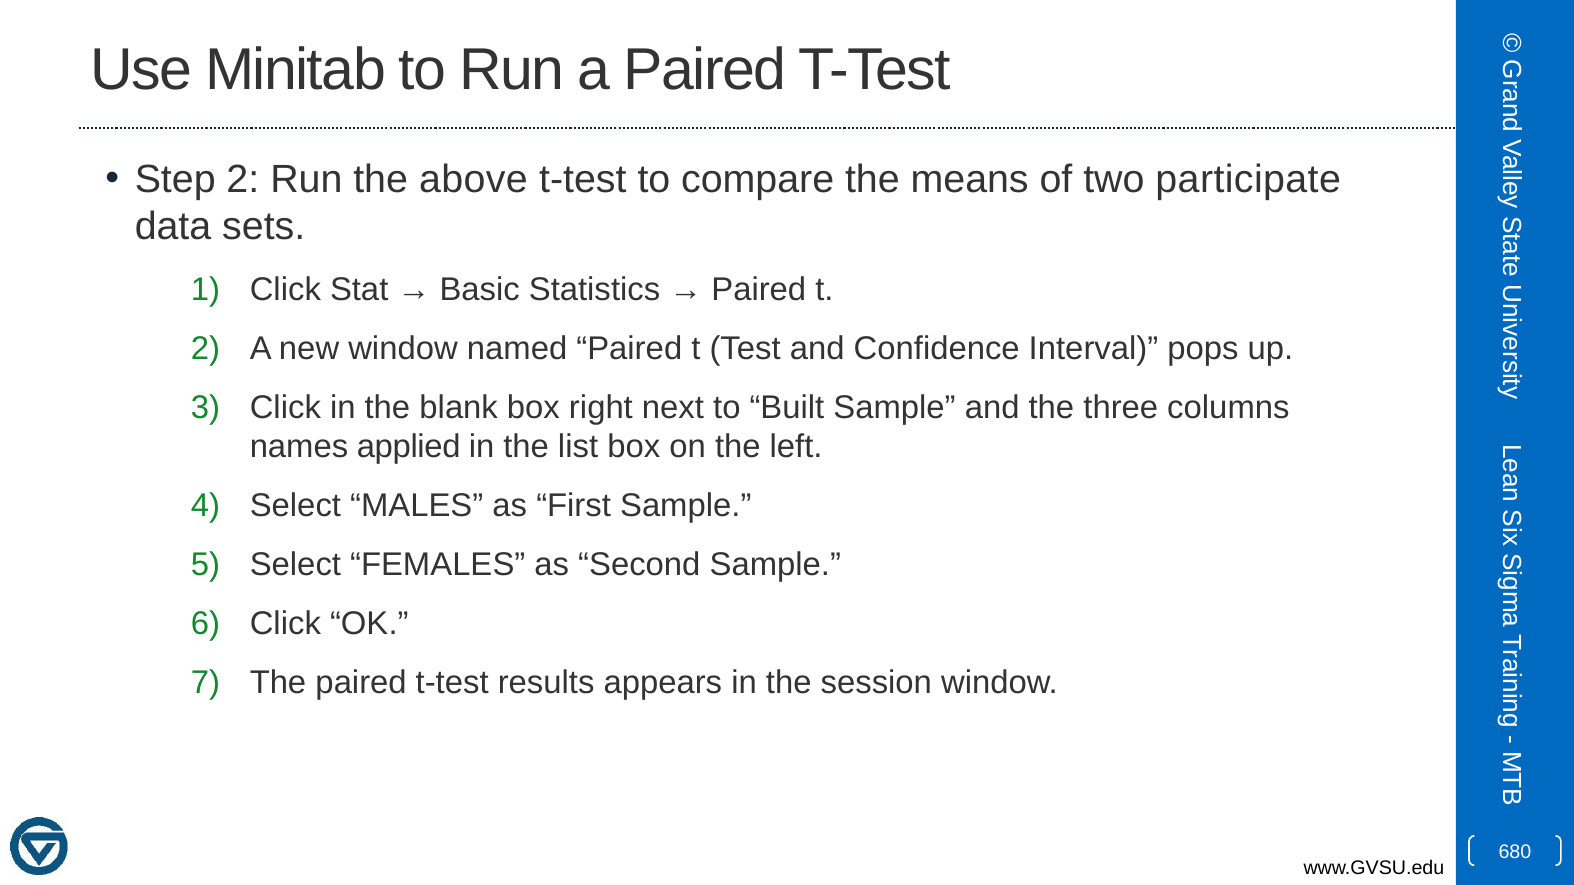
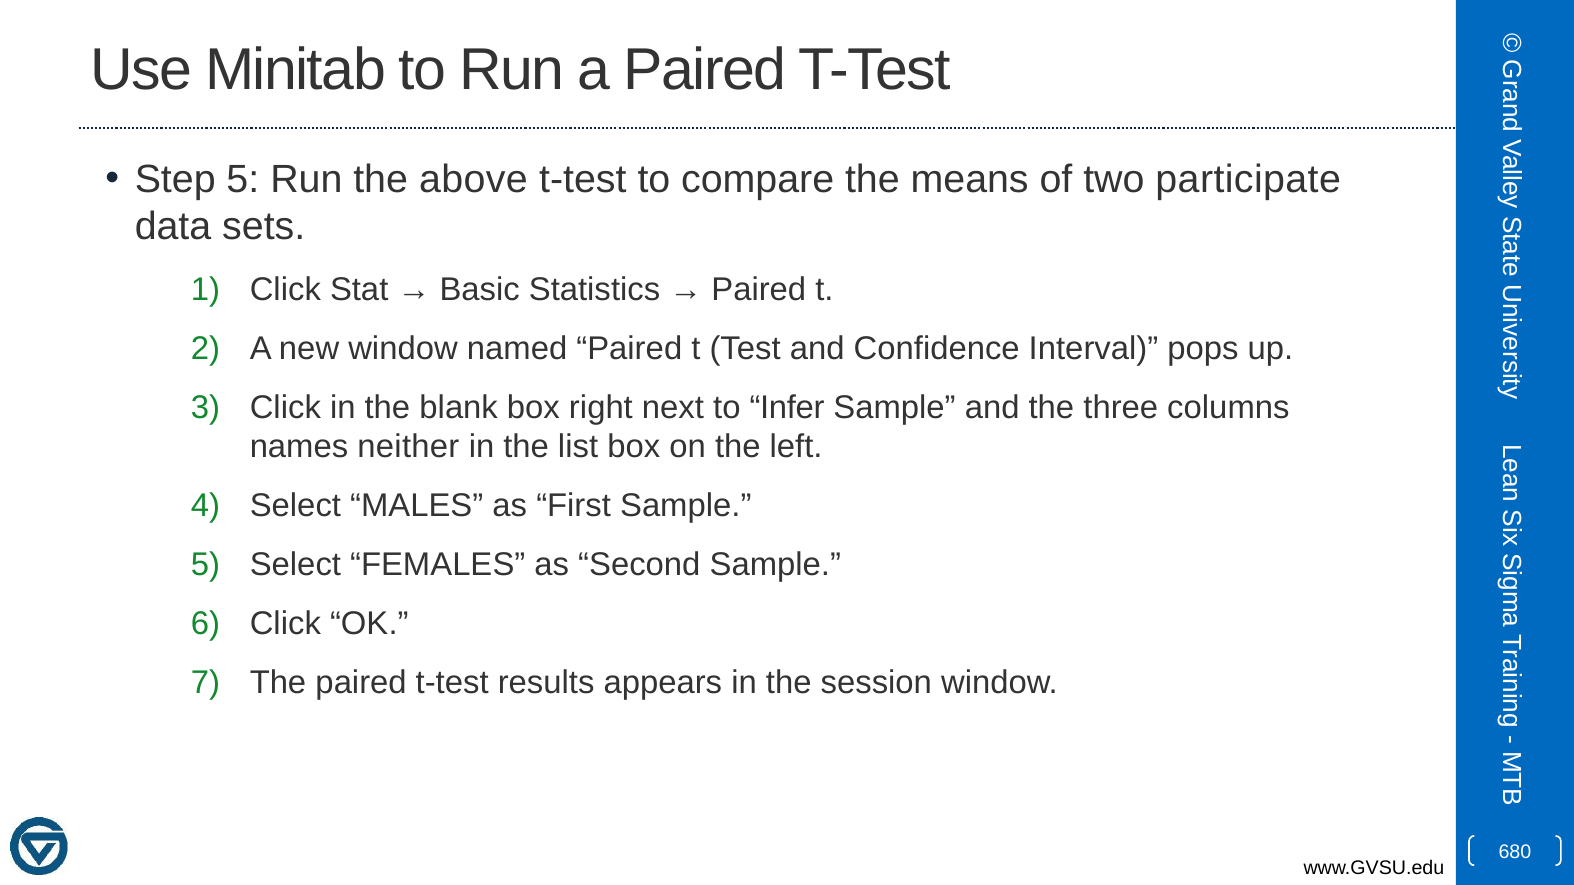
Step 2: 2 -> 5 (243, 180)
Built: Built -> Infer (787, 408)
applied: applied -> neither (408, 447)
